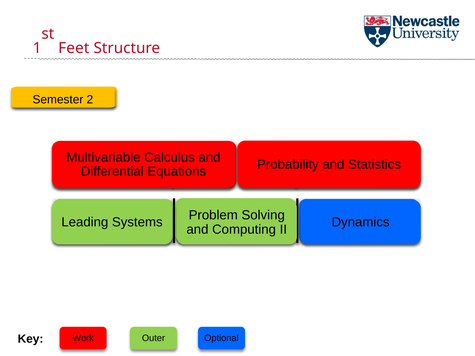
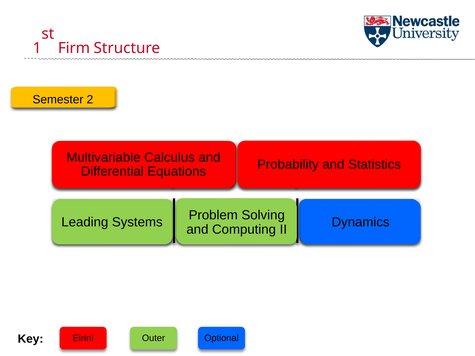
Feet: Feet -> Firm (74, 48)
Work: Work -> Eirini (83, 338)
